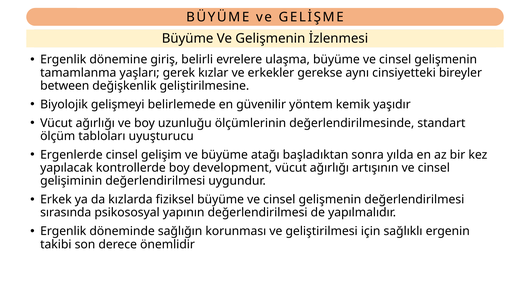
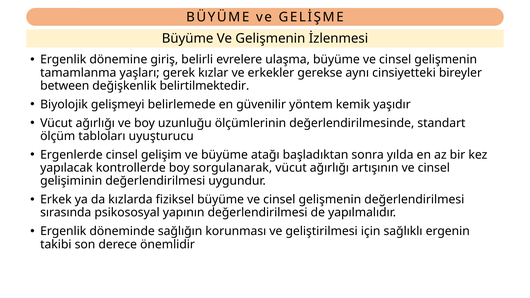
geliştirilmesine: geliştirilmesine -> belirtilmektedir (204, 86)
development: development -> sorgulanarak (232, 168)
